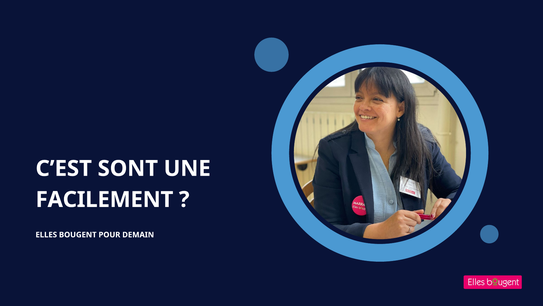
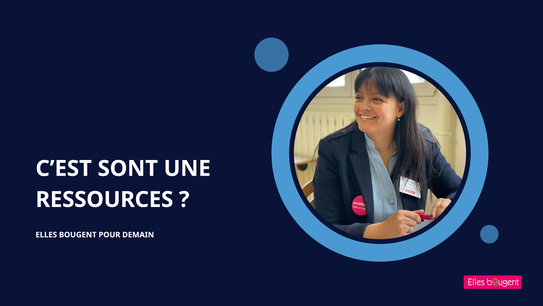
FACILEMENT: FACILEMENT -> RESSOURCES (104, 199)
